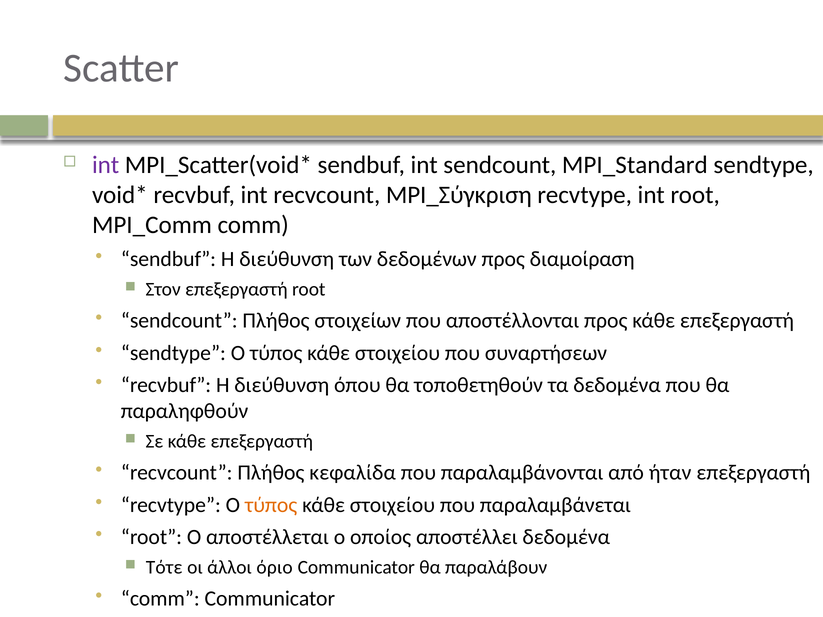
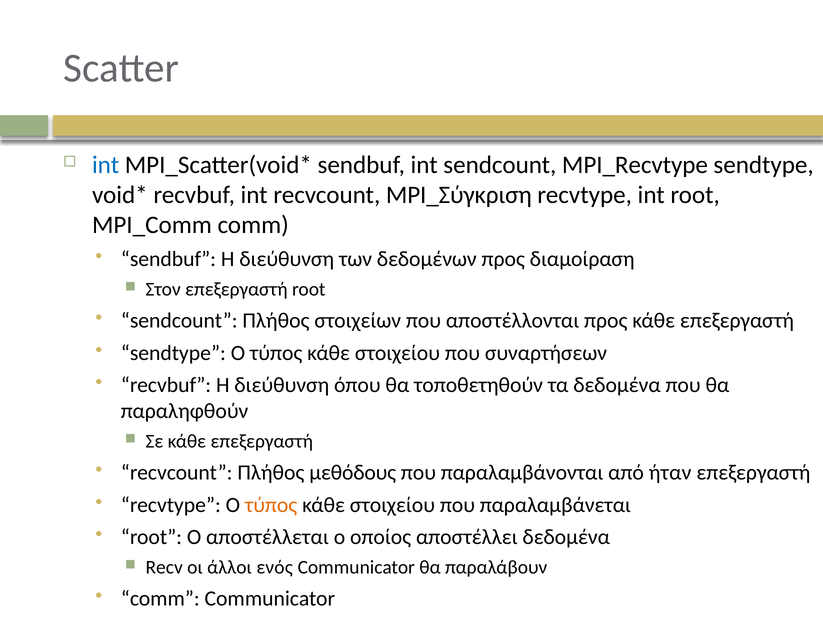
int colour: purple -> blue (106, 165)
MPI_Standard: MPI_Standard -> MPI_Recvtype (635, 165)
κεφαλίδα: κεφαλίδα -> μεθόδους (353, 473)
Τότε: Τότε -> Recv (164, 568)
όριο: όριο -> ενός (275, 568)
